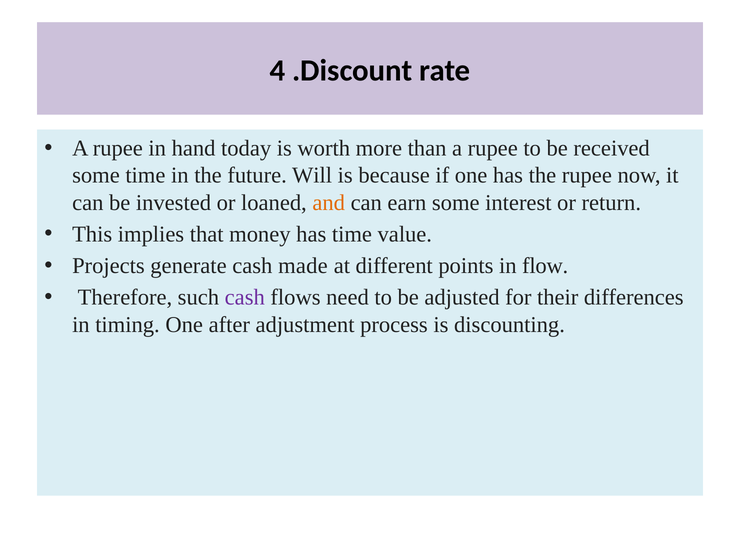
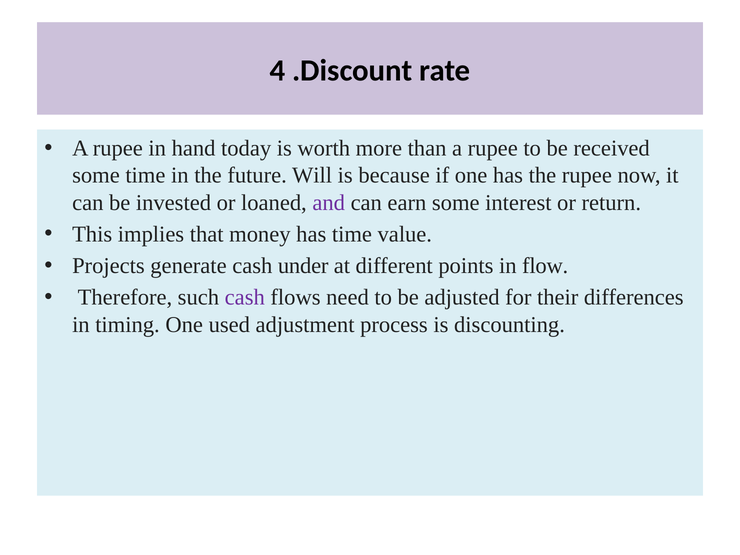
and colour: orange -> purple (329, 203)
made: made -> under (303, 266)
after: after -> used (229, 325)
